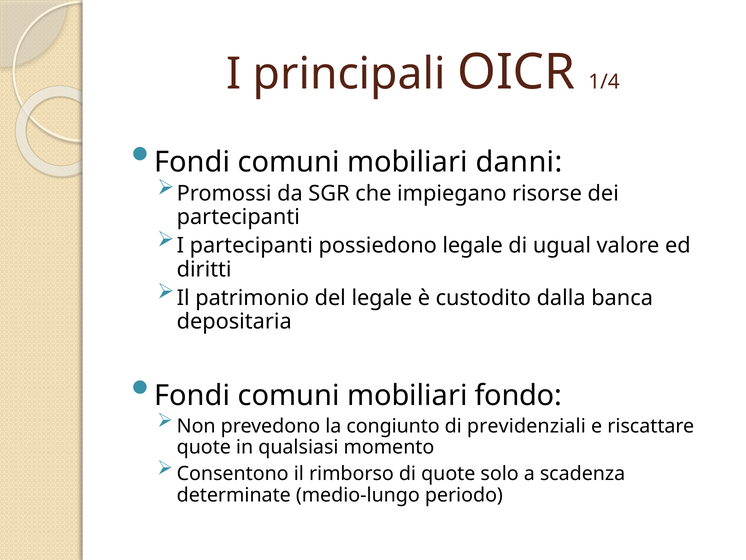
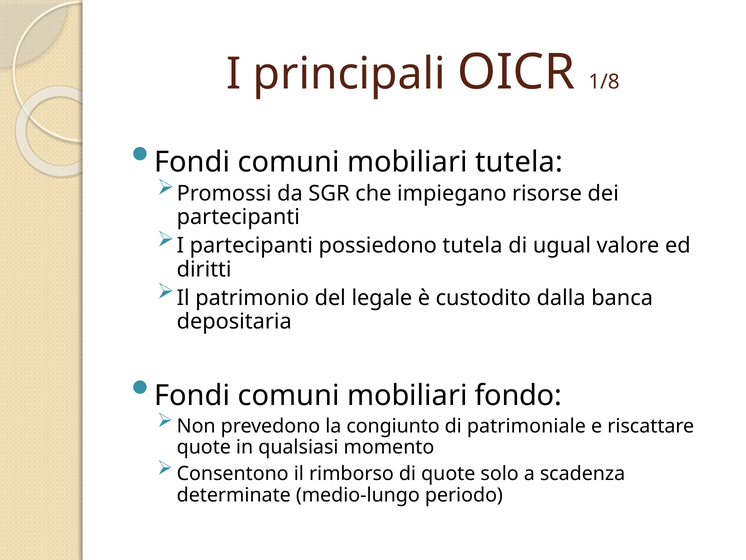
1/4: 1/4 -> 1/8 (604, 82)
mobiliari danni: danni -> tutela (519, 162)
possiedono legale: legale -> tutela (472, 246)
previdenziali: previdenziali -> patrimoniale (526, 426)
